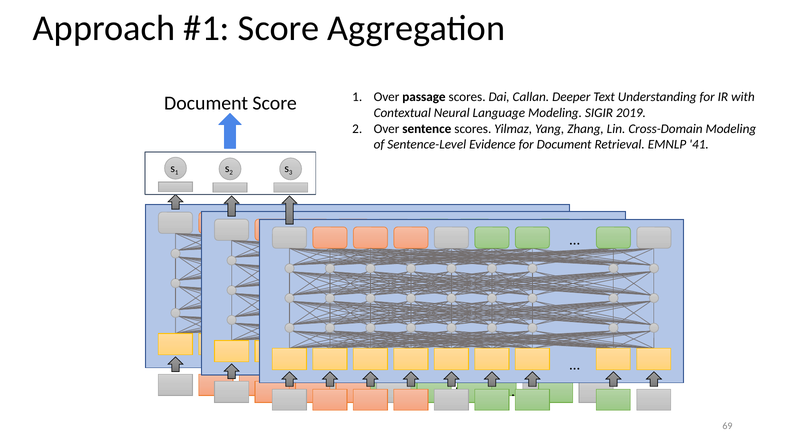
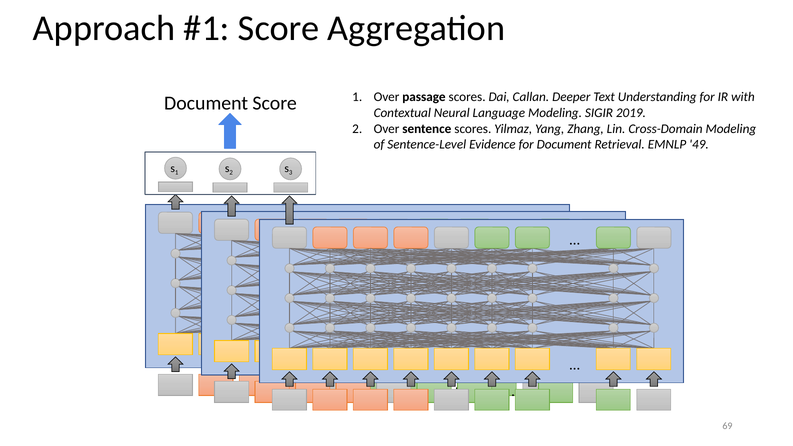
41: 41 -> 49 (699, 145)
